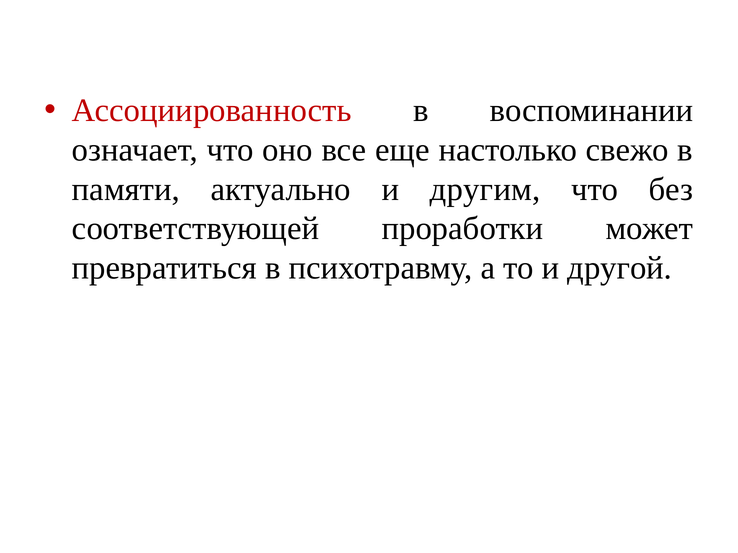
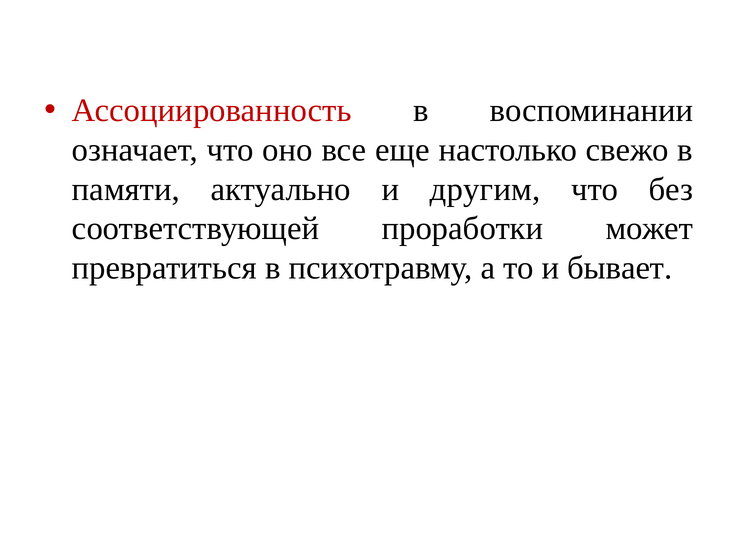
другой: другой -> бывает (620, 268)
